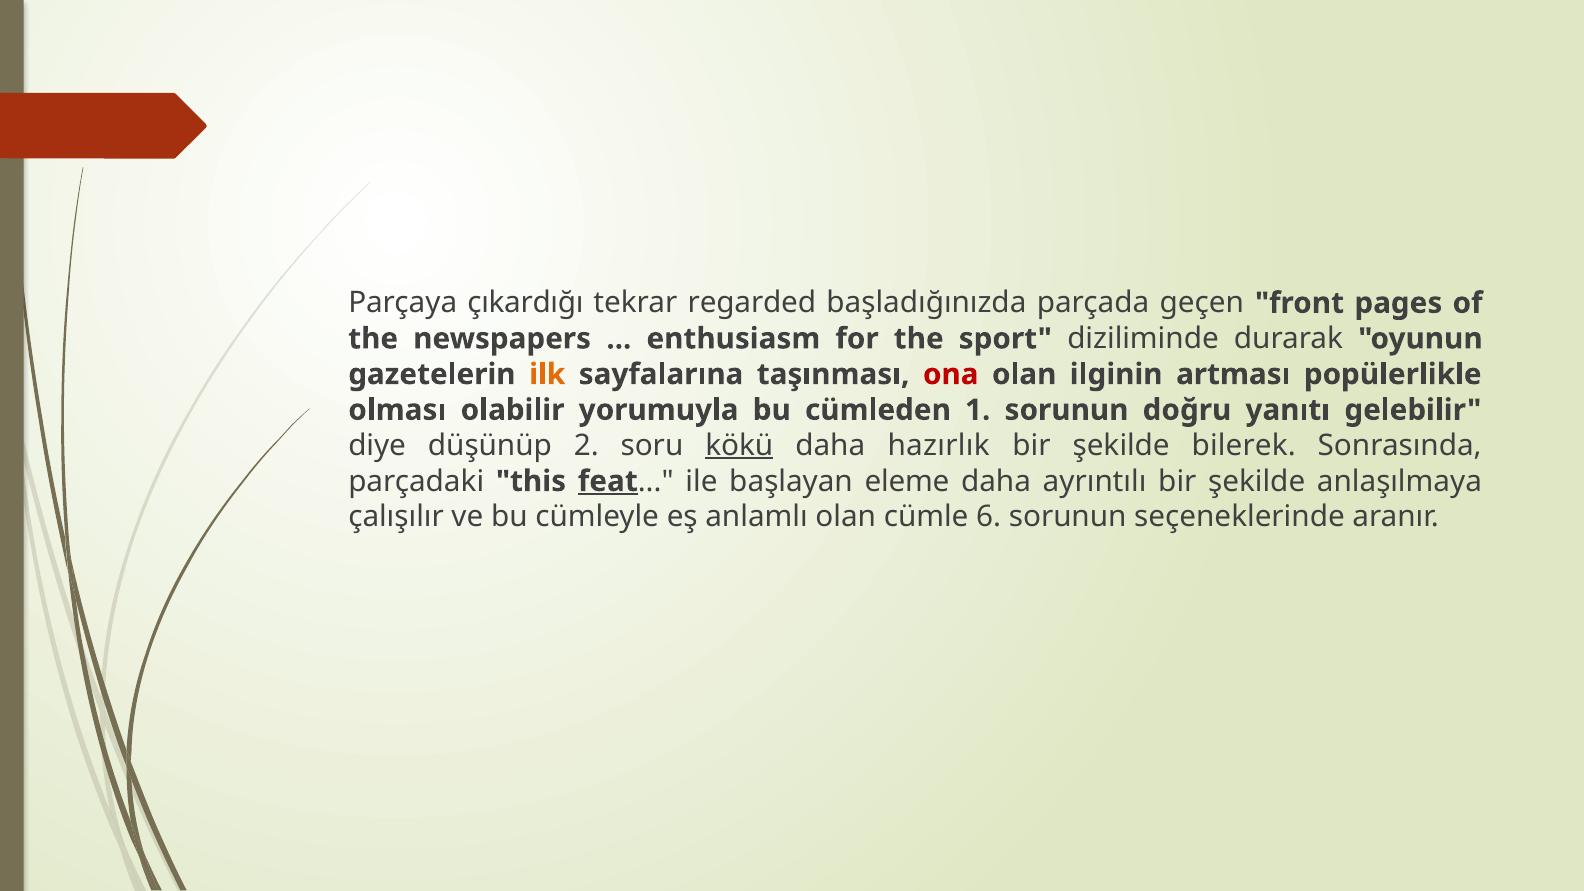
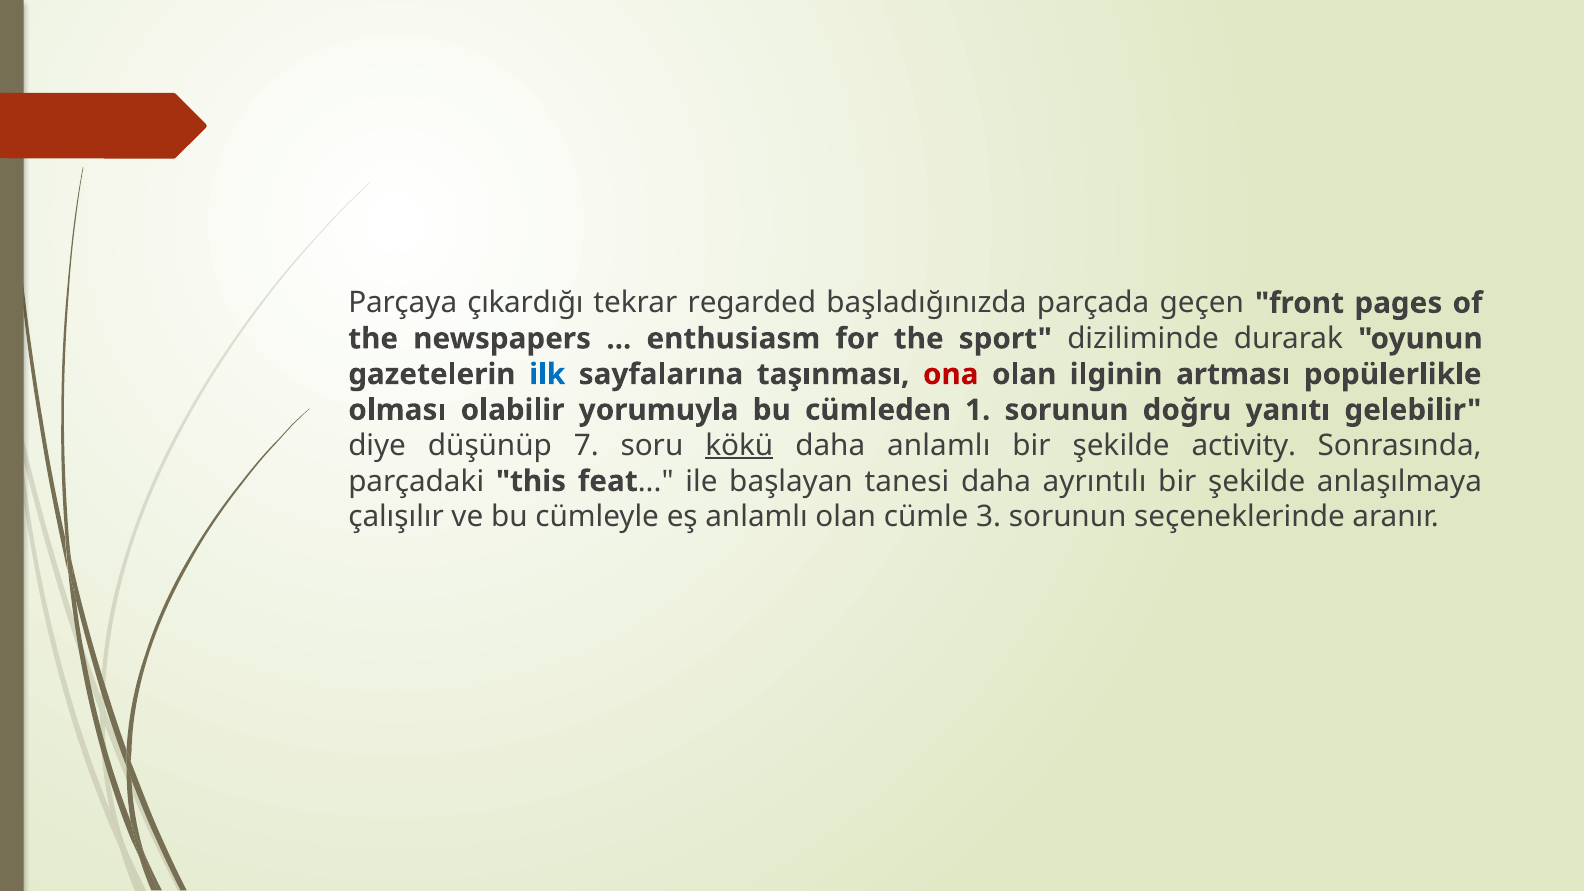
ilk colour: orange -> blue (547, 374)
2: 2 -> 7 (586, 446)
daha hazırlık: hazırlık -> anlamlı (939, 446)
bilerek: bilerek -> activity (1244, 446)
feat underline: present -> none (608, 481)
eleme: eleme -> tanesi (907, 481)
6: 6 -> 3 (989, 517)
